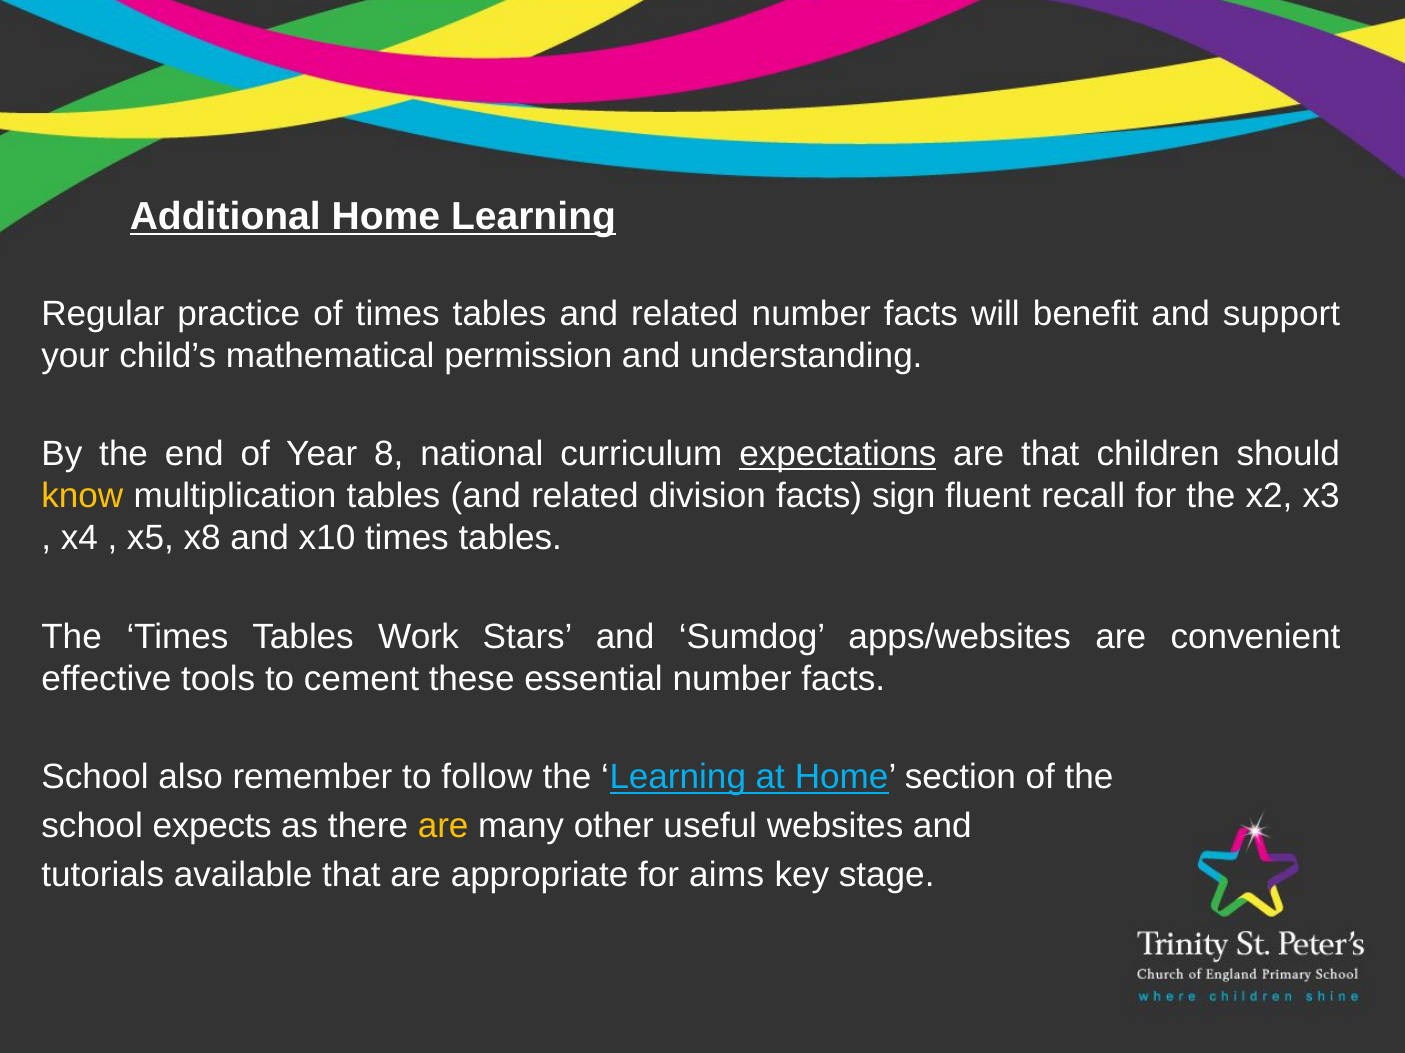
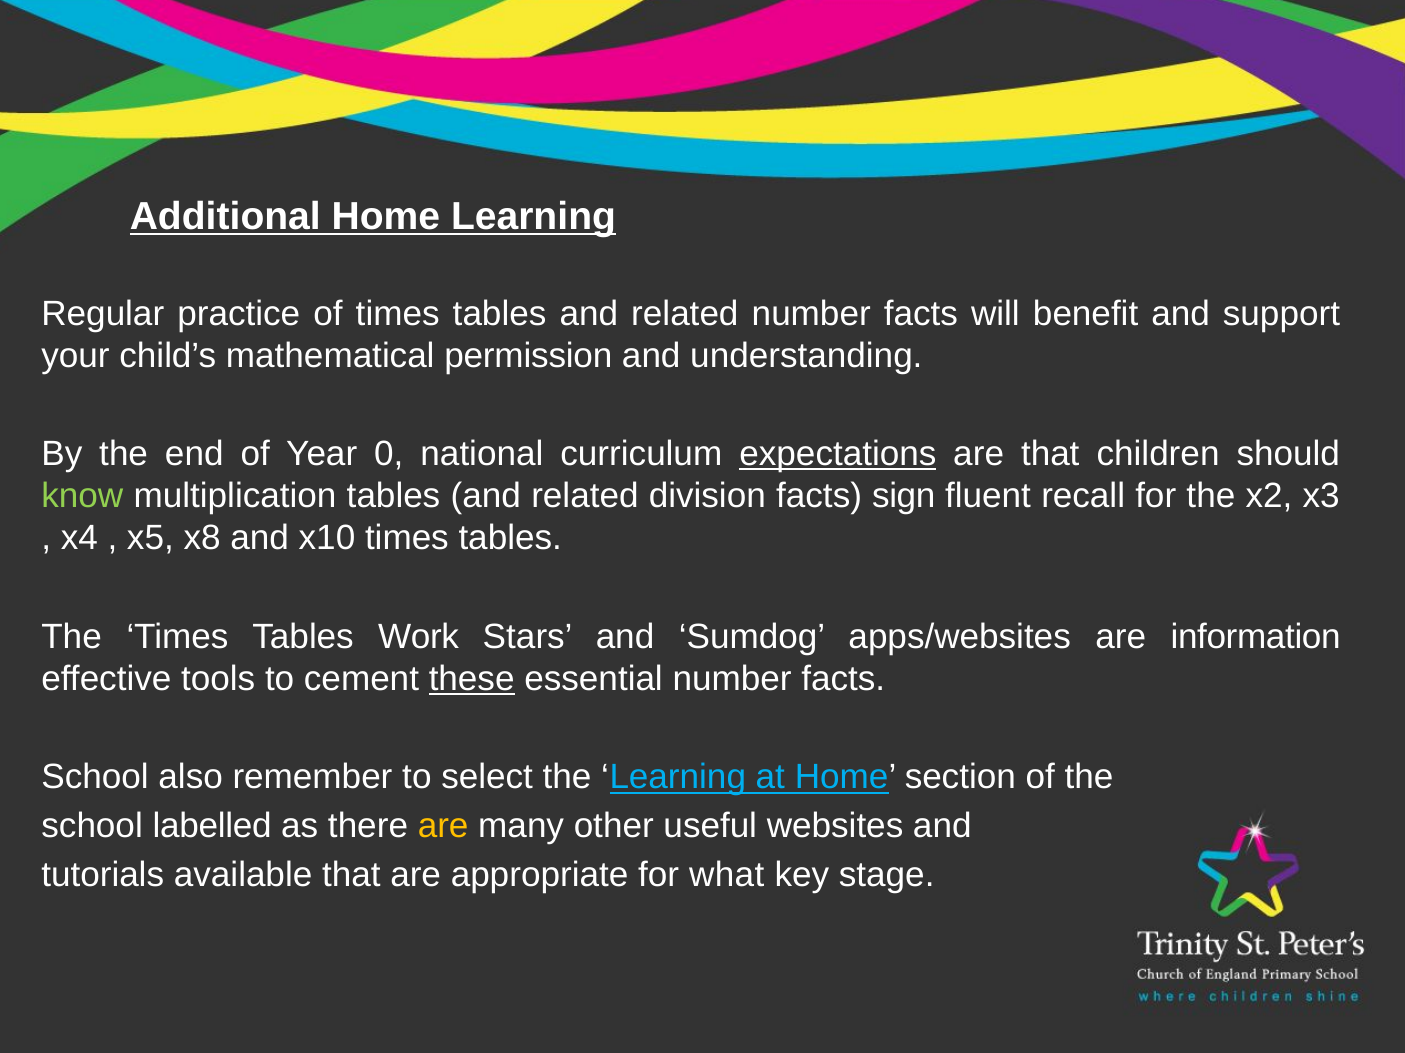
8: 8 -> 0 (389, 454)
know colour: yellow -> light green (82, 497)
convenient: convenient -> information (1256, 637)
these underline: none -> present (472, 679)
follow: follow -> select (487, 778)
expects: expects -> labelled (212, 827)
aims: aims -> what (727, 876)
